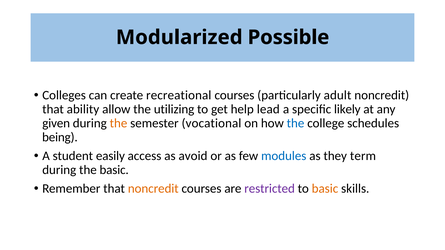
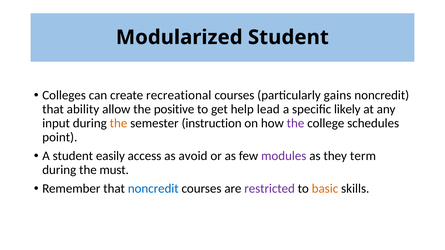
Modularized Possible: Possible -> Student (288, 37)
adult: adult -> gains (338, 95)
utilizing: utilizing -> positive (174, 109)
given: given -> input (56, 123)
vocational: vocational -> instruction (212, 123)
the colour: blue -> purple (296, 123)
being: being -> point (60, 138)
modules colour: blue -> purple (284, 156)
the basic: basic -> must (114, 170)
noncredit colour: orange -> blue (153, 189)
